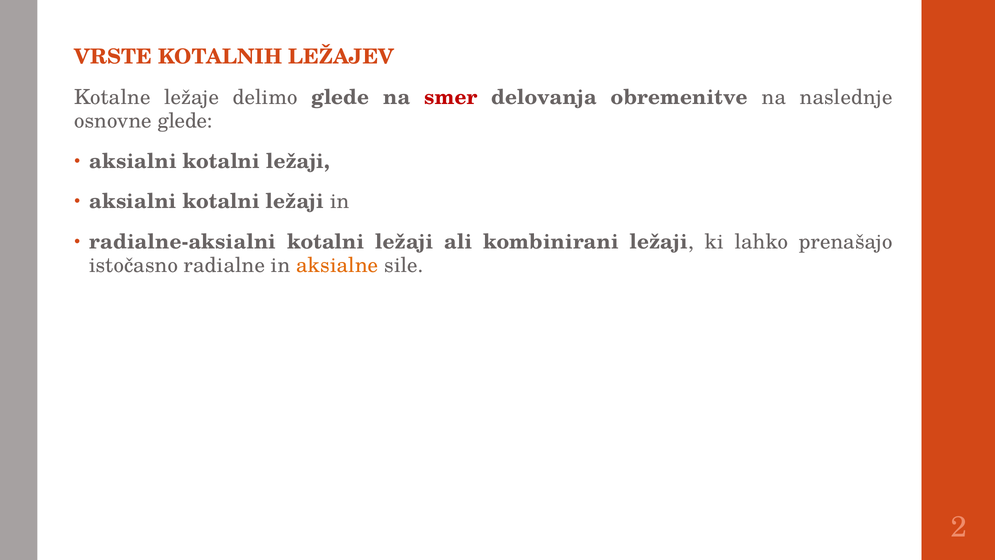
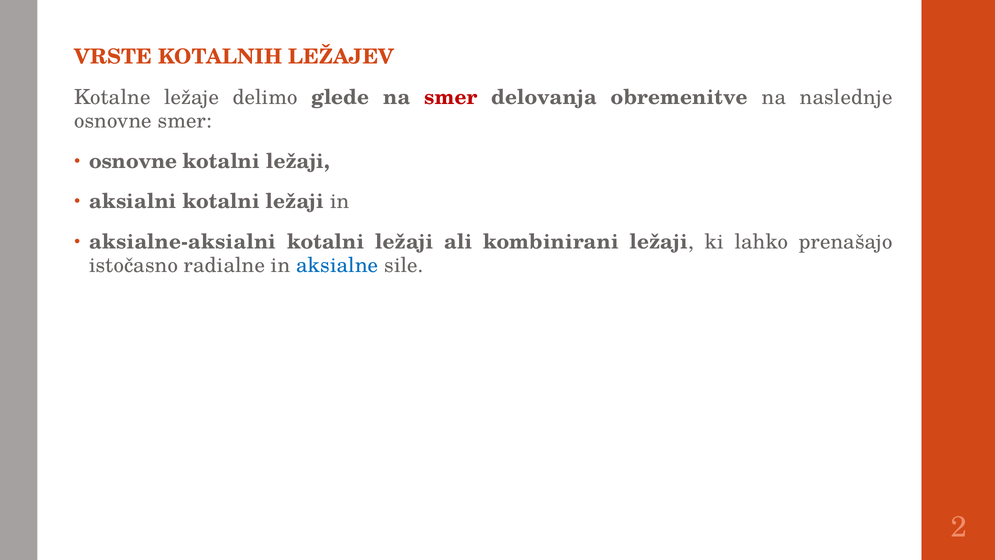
osnovne glede: glede -> smer (185, 121)
aksialni: aksialni -> osnovne (133, 161)
radialne-aksialni: radialne-aksialni -> aksialne-aksialni (183, 242)
aksialne colour: orange -> blue (337, 265)
